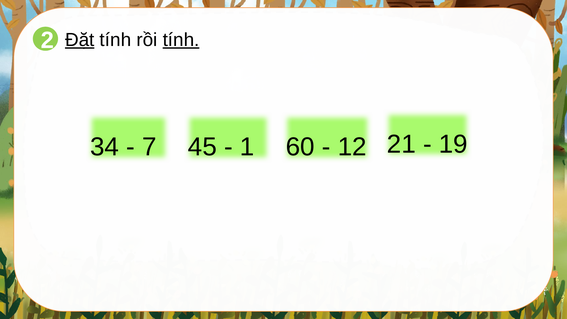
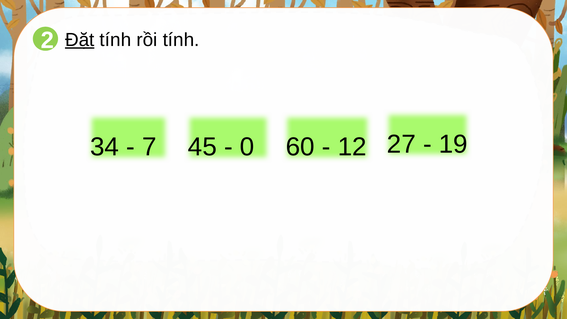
tính underline: present -> none (181, 40)
1: 1 -> 0 (247, 147)
21: 21 -> 27 (401, 144)
